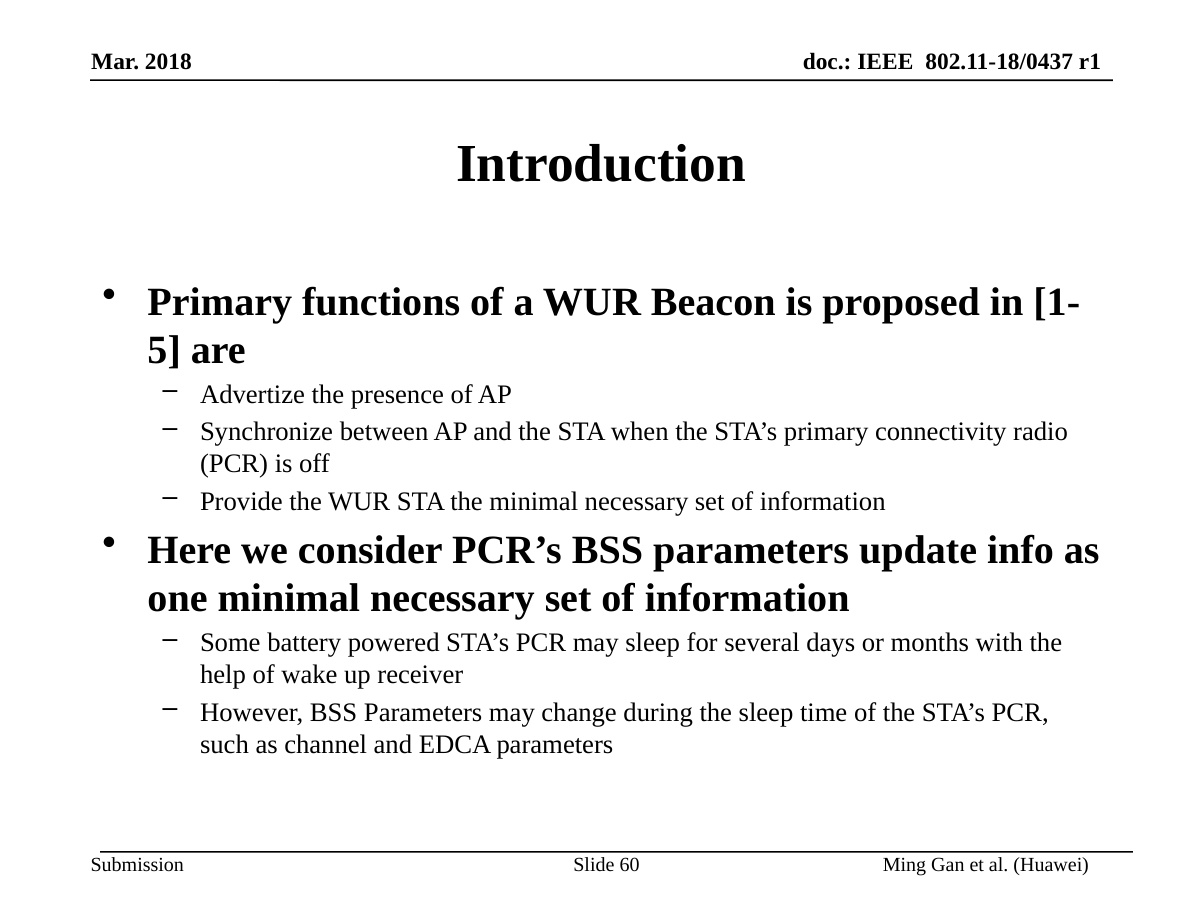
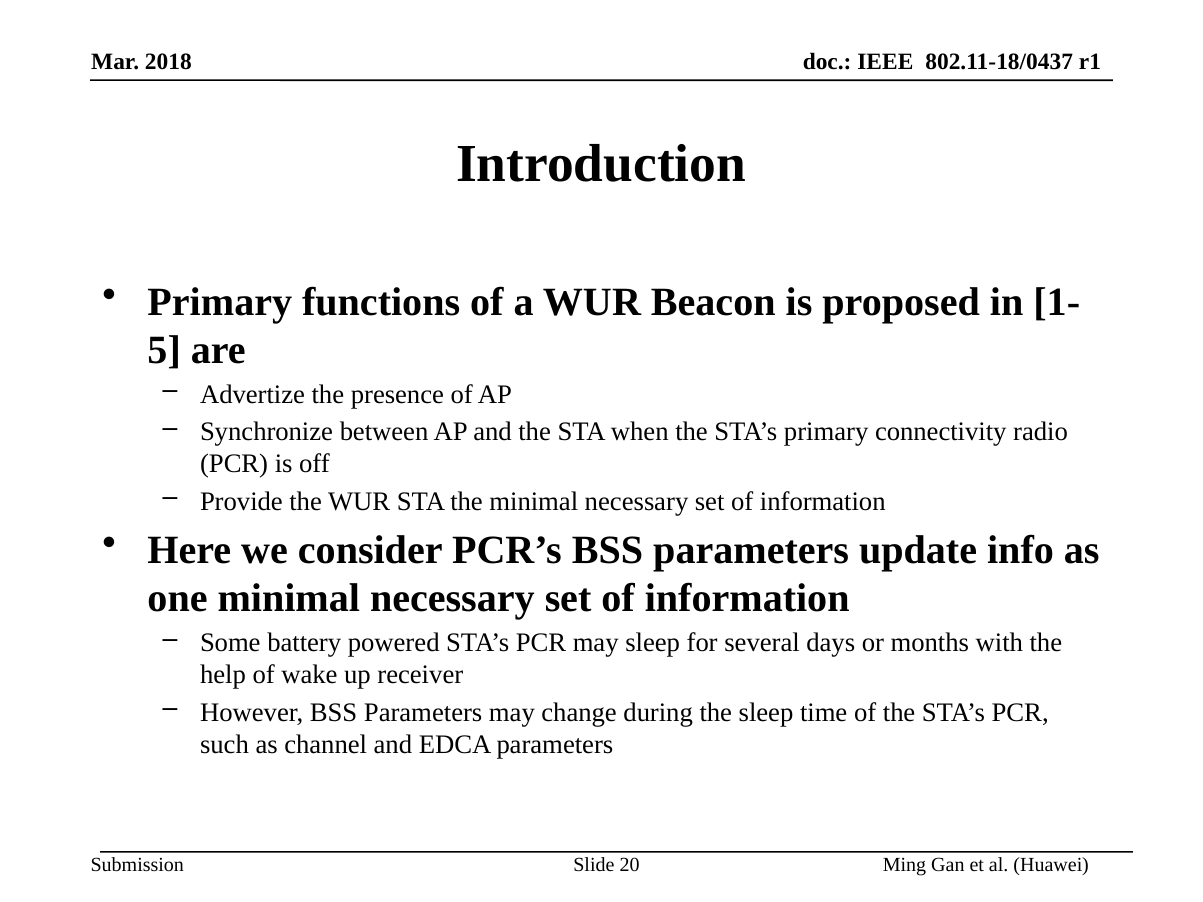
60: 60 -> 20 (630, 865)
